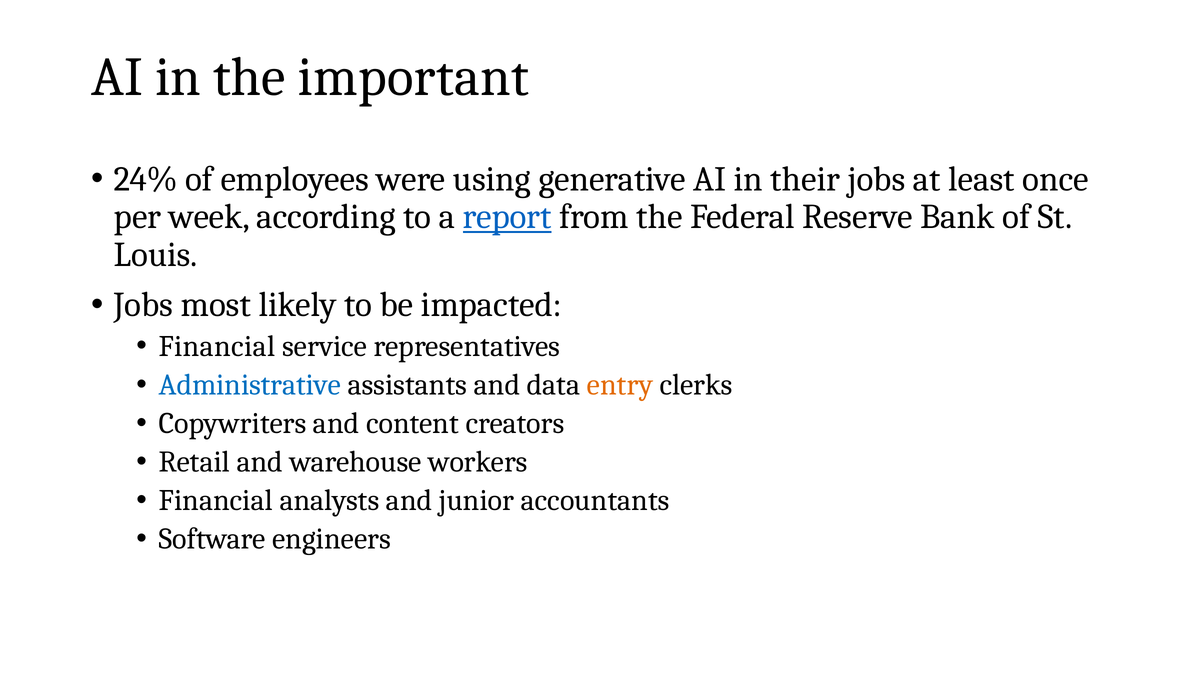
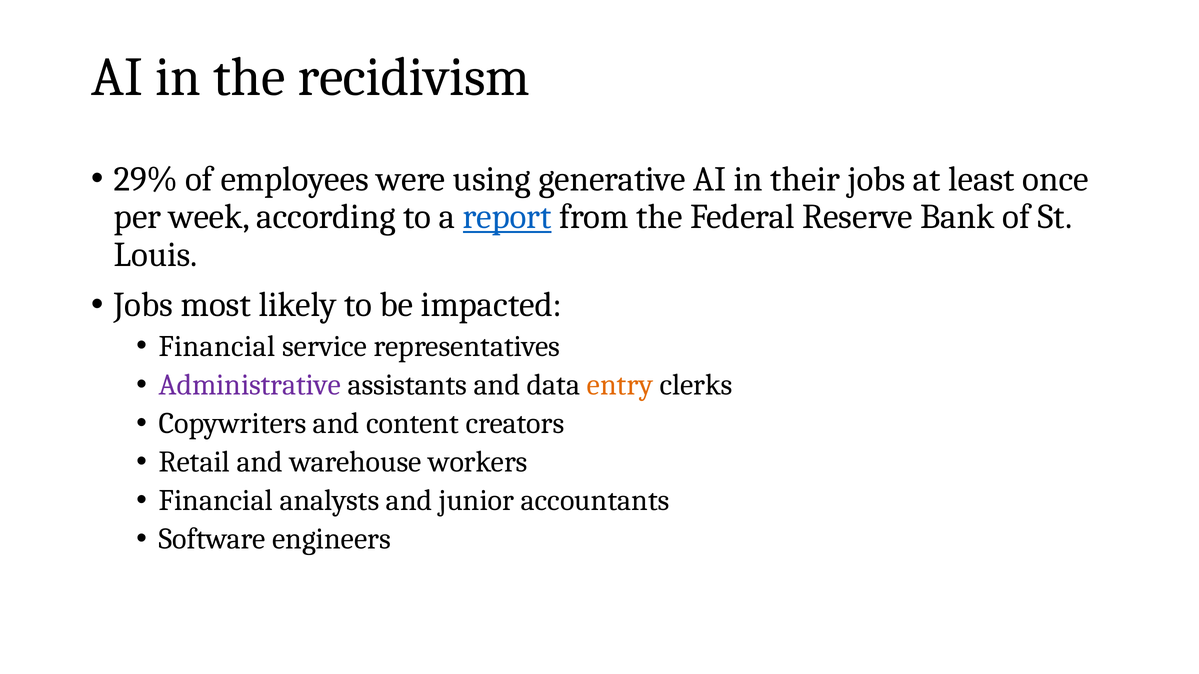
important: important -> recidivism (414, 77)
24%: 24% -> 29% (146, 179)
Administrative colour: blue -> purple (250, 385)
